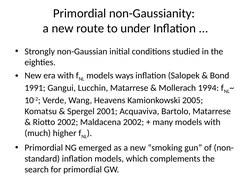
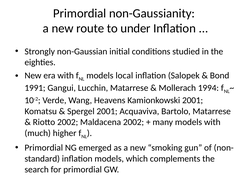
ways: ways -> local (124, 76)
Kamionkowski 2005: 2005 -> 2001 (193, 100)
